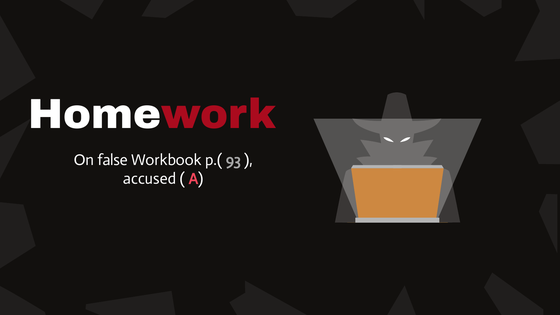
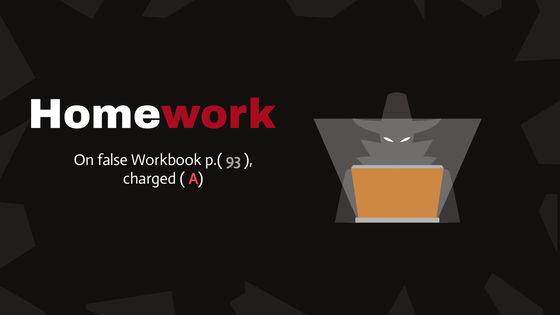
accused: accused -> charged (150, 179)
